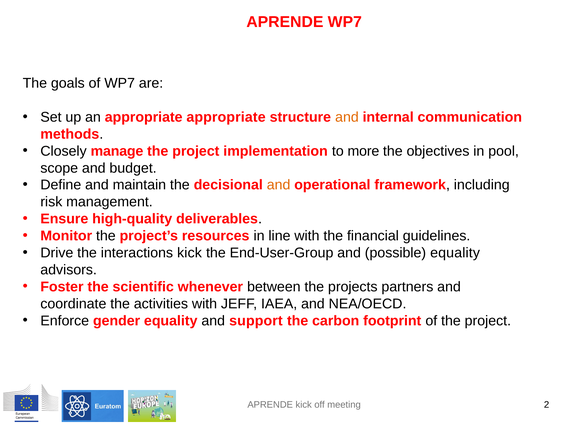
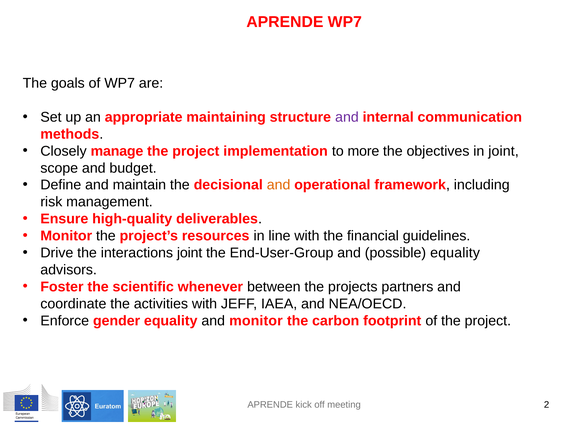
appropriate appropriate: appropriate -> maintaining (226, 117)
and colour: orange -> purple (347, 117)
in pool: pool -> joint (504, 151)
interactions kick: kick -> joint (190, 253)
and support: support -> monitor (256, 321)
